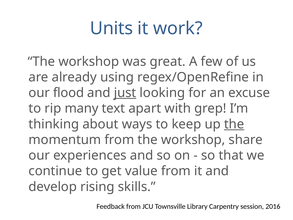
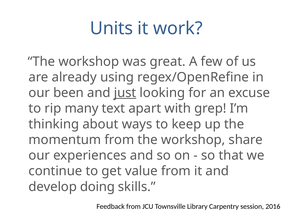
flood: flood -> been (69, 93)
the underline: present -> none (234, 124)
rising: rising -> doing (97, 187)
